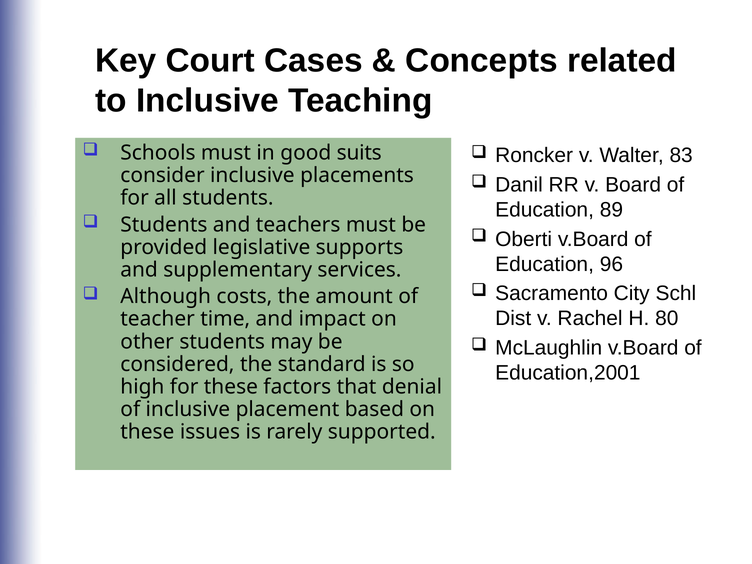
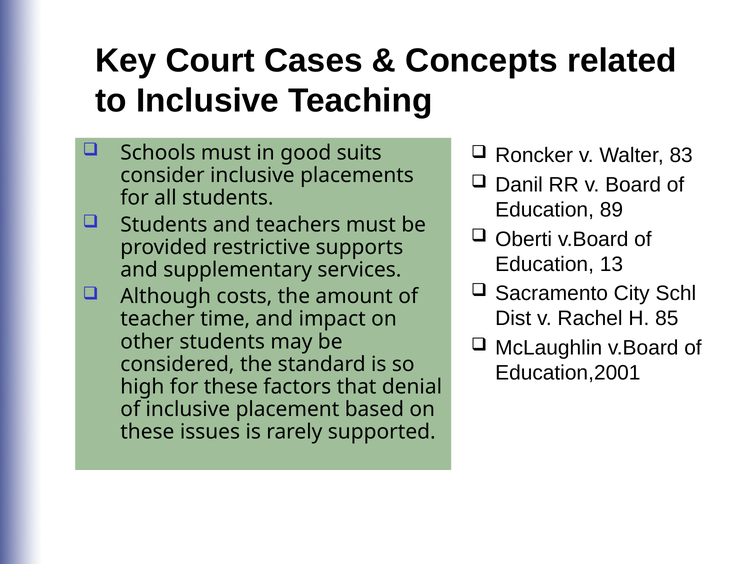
legislative: legislative -> restrictive (261, 247)
96: 96 -> 13 (611, 264)
80: 80 -> 85 (667, 319)
